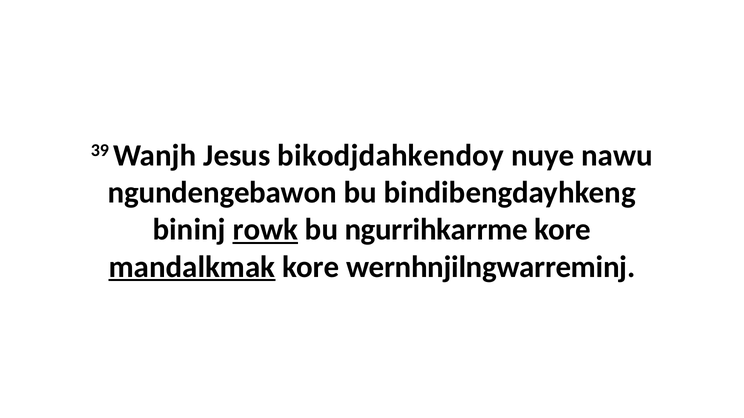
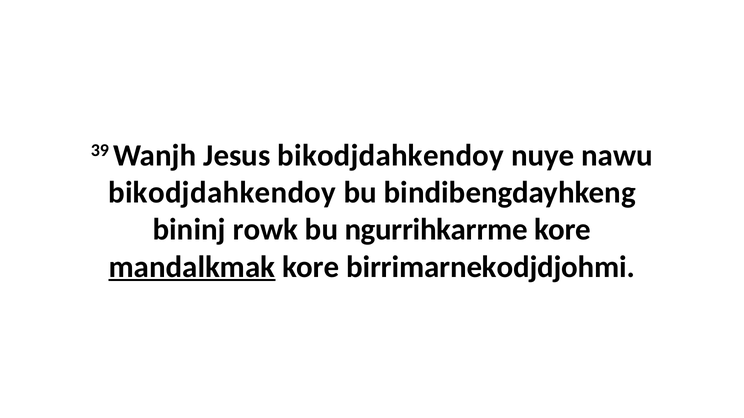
ngundengebawon: ngundengebawon -> bikodjdahkendoy (222, 193)
rowk underline: present -> none (265, 230)
wernhnjilngwarreminj: wernhnjilngwarreminj -> birrimarnekodjdjohmi (491, 267)
